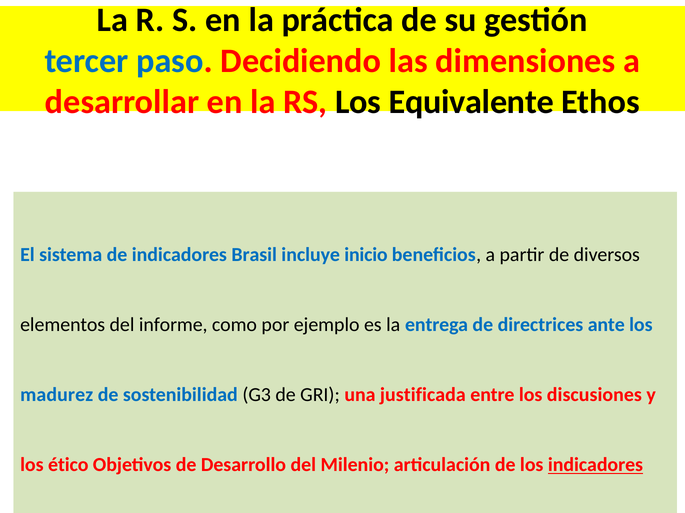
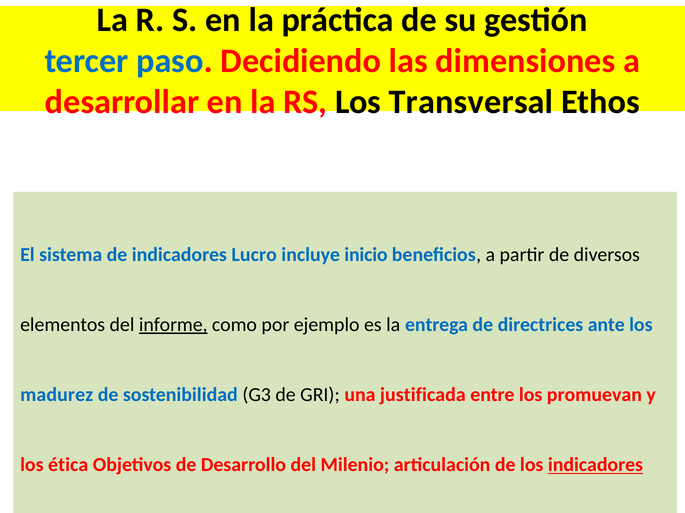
Equivalente: Equivalente -> Transversal (471, 102)
Brasil: Brasil -> Lucro (254, 255)
informe underline: none -> present (173, 325)
discusiones: discusiones -> promuevan (594, 395)
ético: ético -> ética (68, 466)
